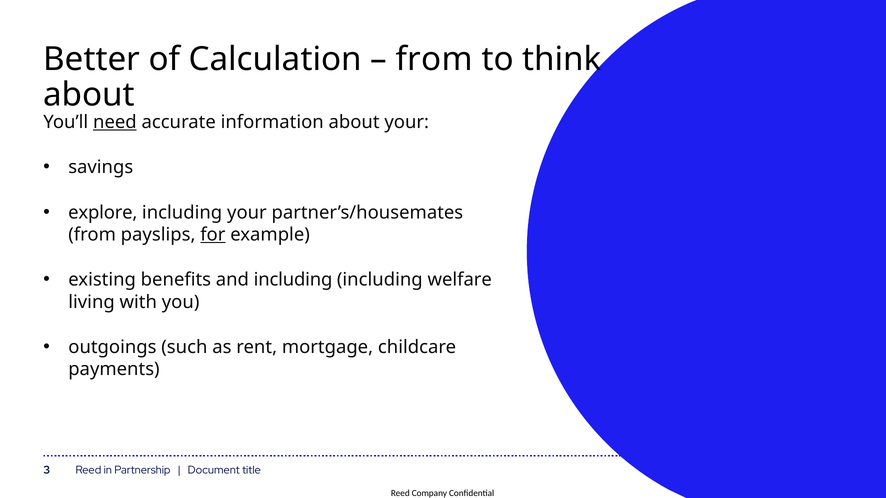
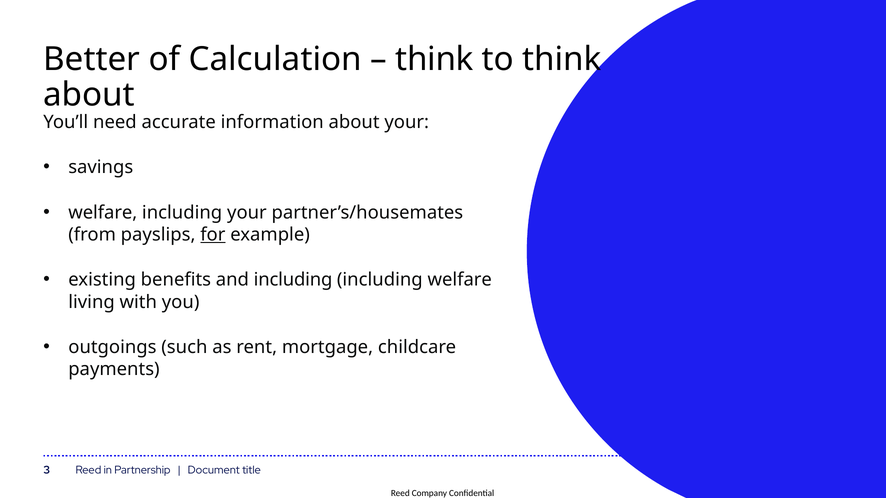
from: from -> think (434, 59)
need underline: present -> none (115, 122)
explore: explore -> welfare (103, 213)
